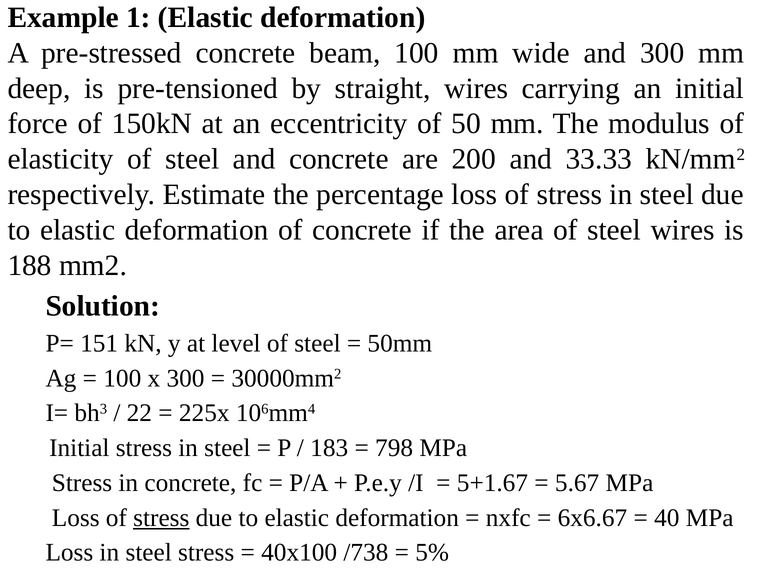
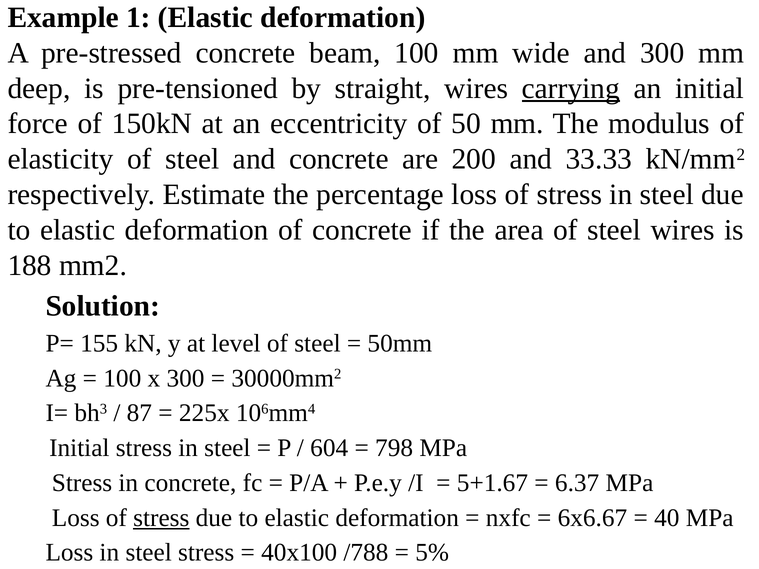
carrying underline: none -> present (571, 88)
151: 151 -> 155 (99, 343)
22: 22 -> 87 (139, 413)
183: 183 -> 604 (329, 448)
5.67: 5.67 -> 6.37 (577, 483)
/738: /738 -> /788 (366, 553)
